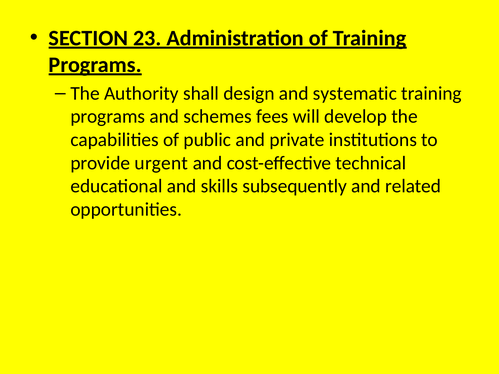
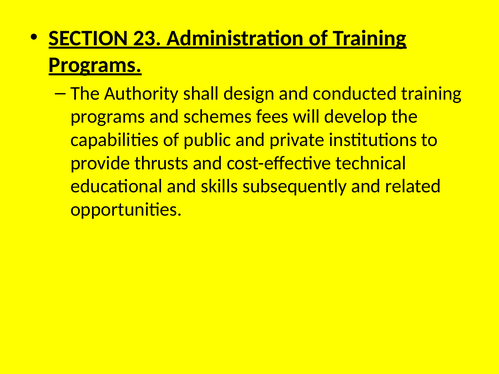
systematic: systematic -> conducted (355, 93)
urgent: urgent -> thrusts (162, 163)
